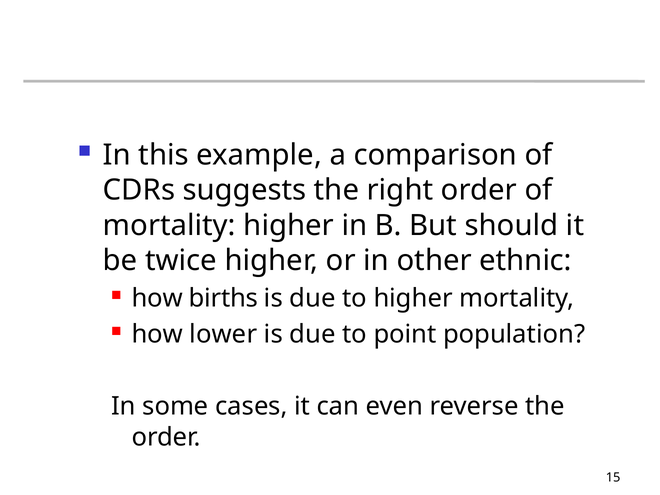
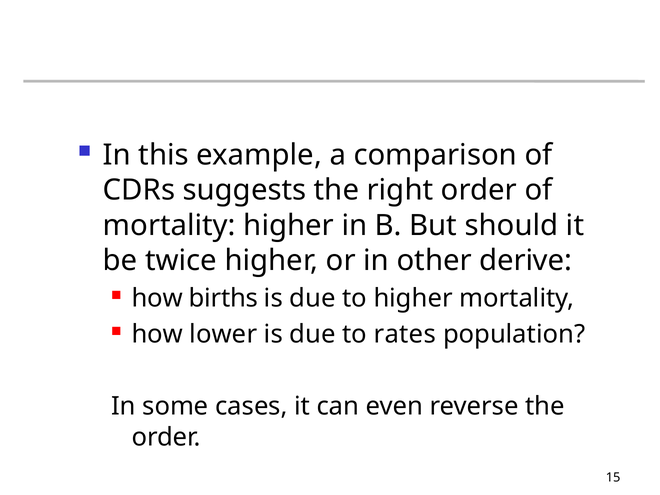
ethnic: ethnic -> derive (526, 261)
point: point -> rates (405, 334)
